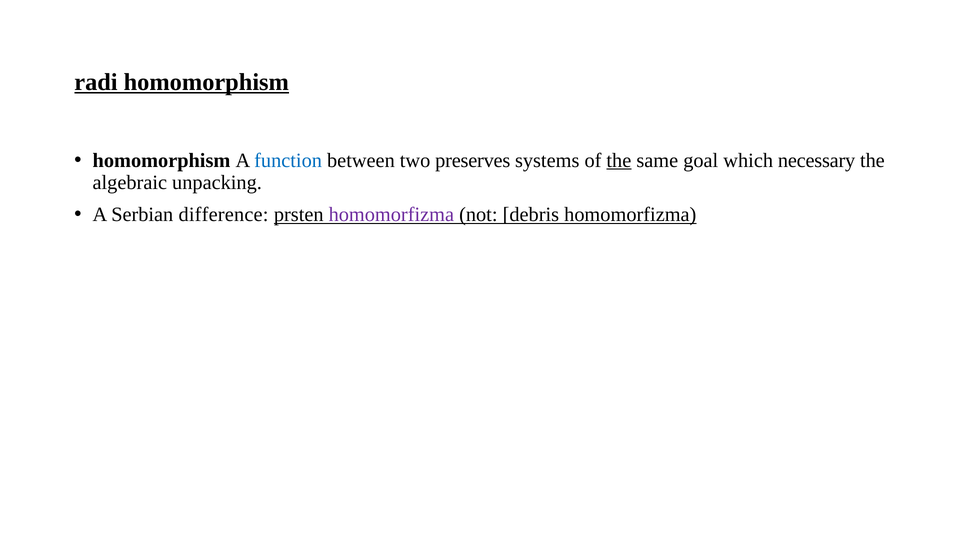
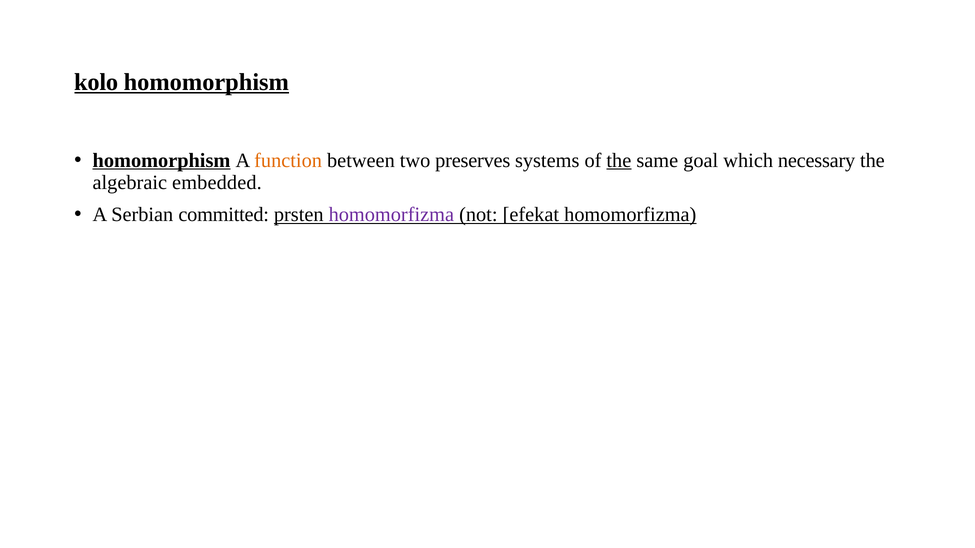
radi: radi -> kolo (96, 82)
homomorphism underline: none -> present (161, 161)
function colour: blue -> orange (288, 161)
unpacking: unpacking -> embedded (217, 182)
difference: difference -> committed (224, 215)
debris: debris -> efekat (531, 215)
